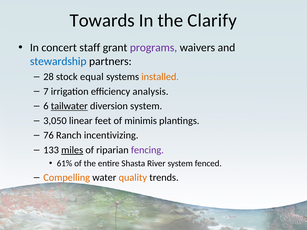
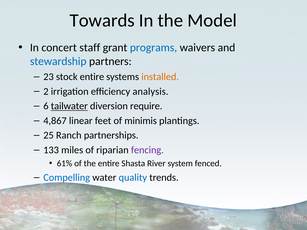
Clarify: Clarify -> Model (212, 20)
programs colour: purple -> blue (154, 48)
28: 28 -> 23 (49, 77)
stock equal: equal -> entire (92, 77)
7: 7 -> 2 (46, 91)
diversion system: system -> require (146, 106)
3,050: 3,050 -> 4,867 (55, 121)
76: 76 -> 25 (49, 136)
incentivizing: incentivizing -> partnerships (111, 136)
miles underline: present -> none (72, 150)
Compelling colour: orange -> blue (67, 178)
quality colour: orange -> blue (133, 178)
